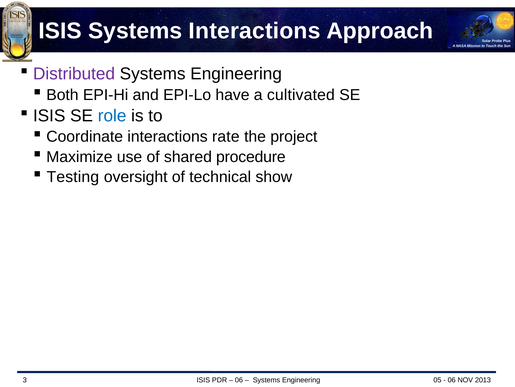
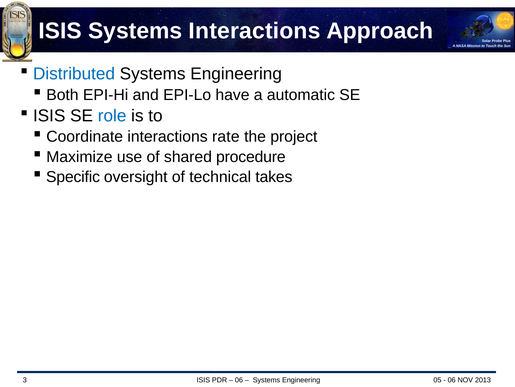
Distributed colour: purple -> blue (74, 74)
cultivated: cultivated -> automatic (301, 95)
Testing: Testing -> Specific (73, 177)
show: show -> takes (274, 177)
